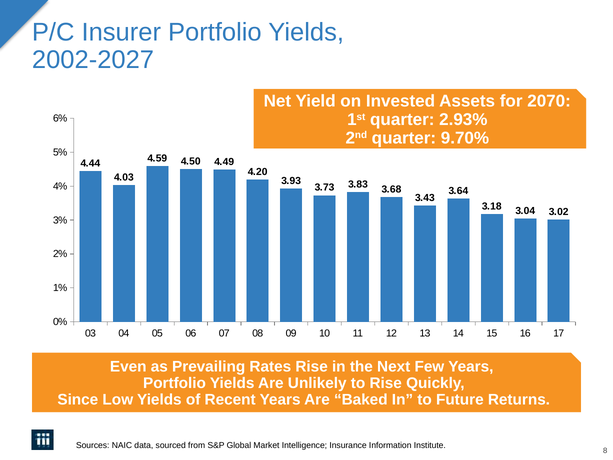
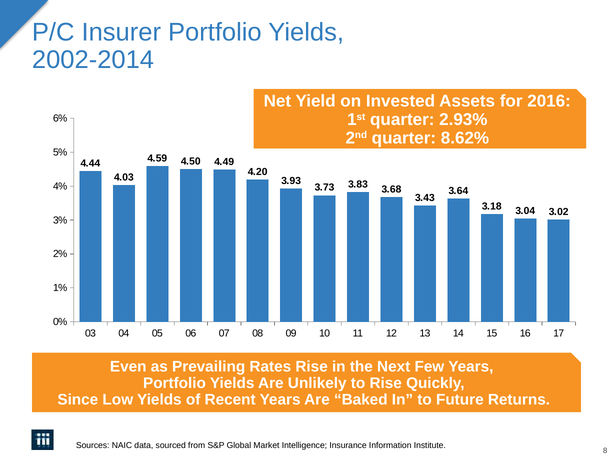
2002-2027: 2002-2027 -> 2002-2014 (93, 60)
2070: 2070 -> 2016 (549, 101)
9.70%: 9.70% -> 8.62% (465, 138)
